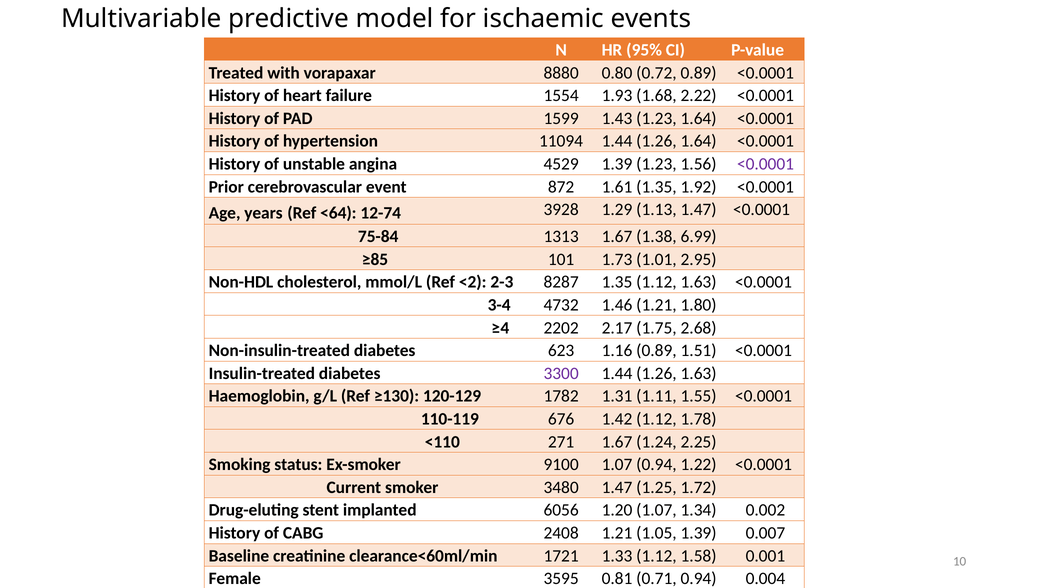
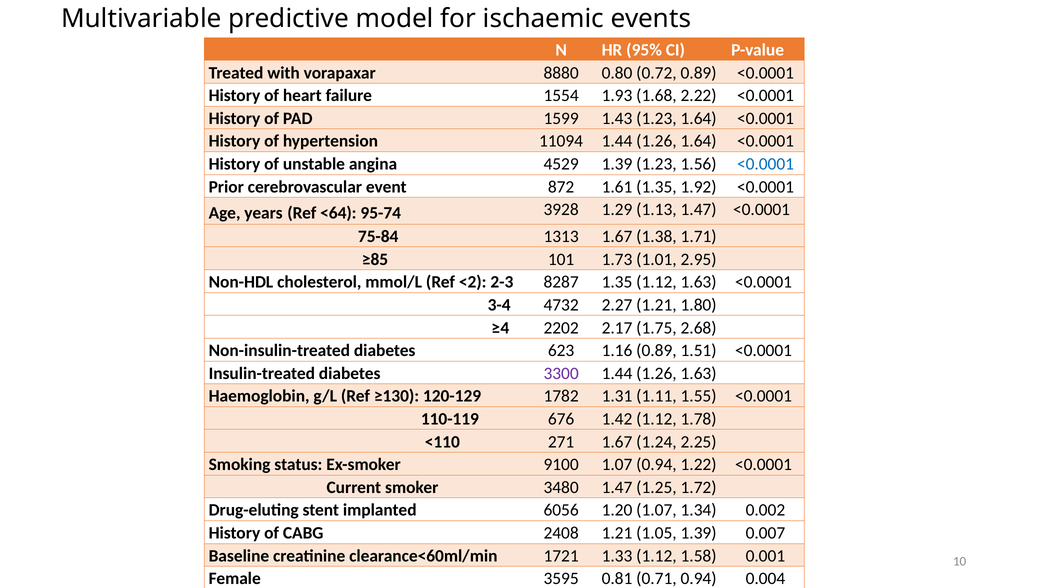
<0.0001 colour: purple -> blue (766, 164)
12-74: 12-74 -> 95-74 (381, 213)
6.99: 6.99 -> 1.71 (699, 237)
1.46: 1.46 -> 2.27 (617, 305)
